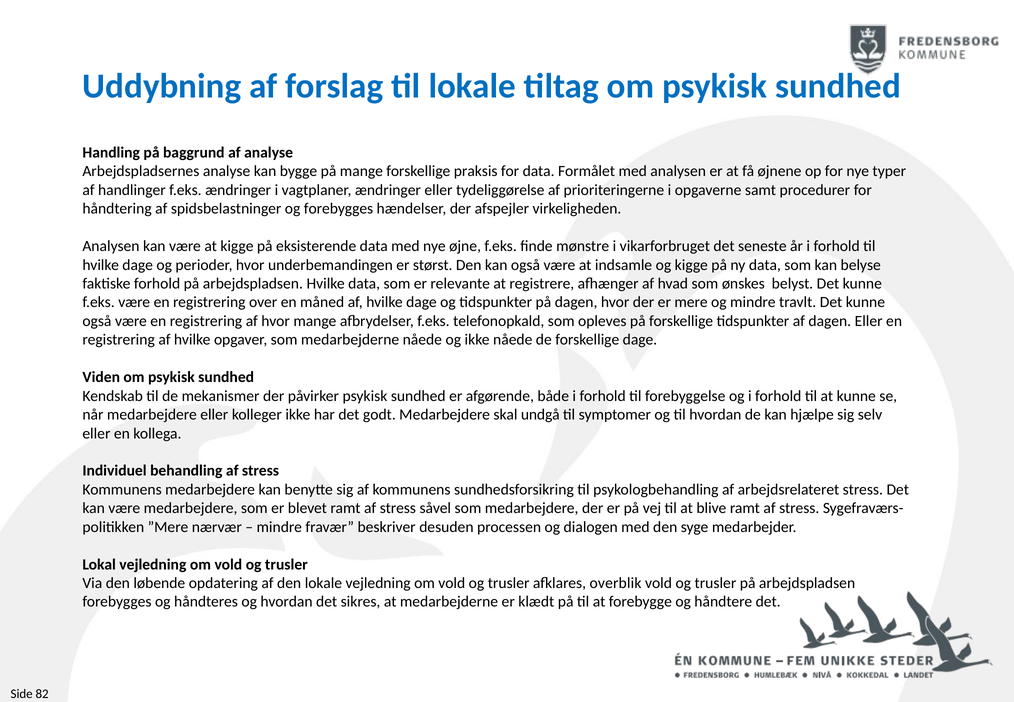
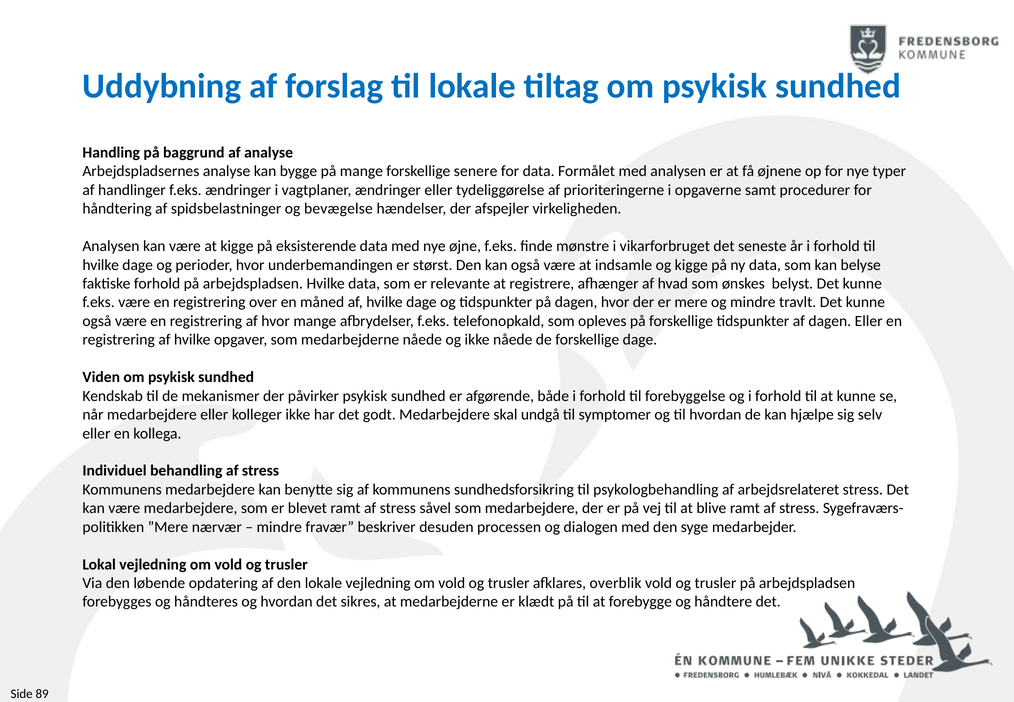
praksis: praksis -> senere (476, 171)
og forebygges: forebygges -> bevægelse (338, 209)
82: 82 -> 89 (42, 694)
